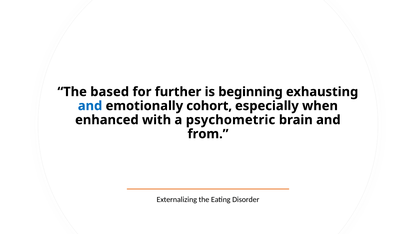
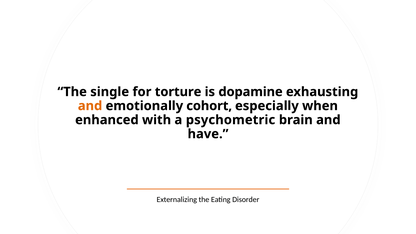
based: based -> single (110, 92)
further: further -> torture (178, 92)
beginning: beginning -> dopamine (251, 92)
and colour: blue -> orange (90, 106)
from: from -> have (208, 134)
